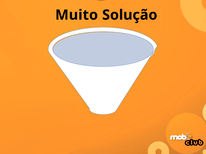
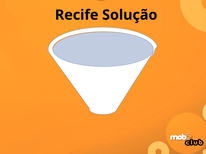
Muito: Muito -> Recife (77, 15)
